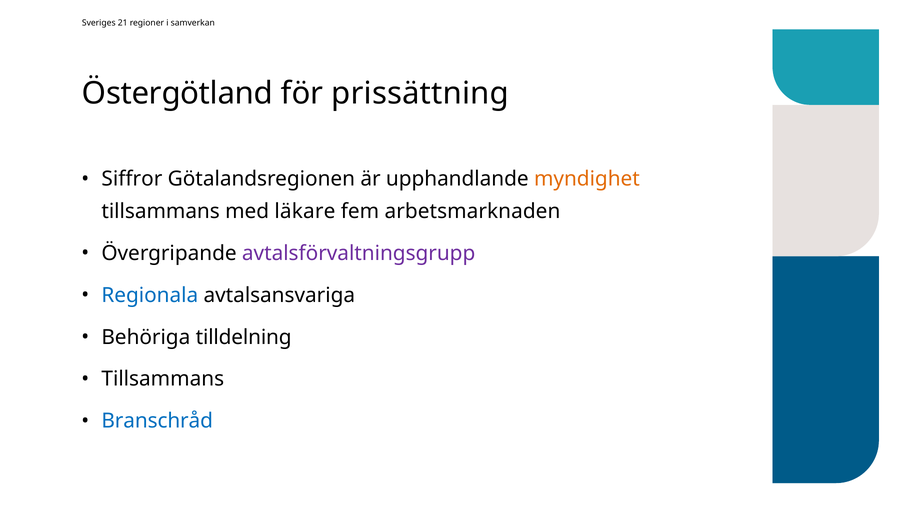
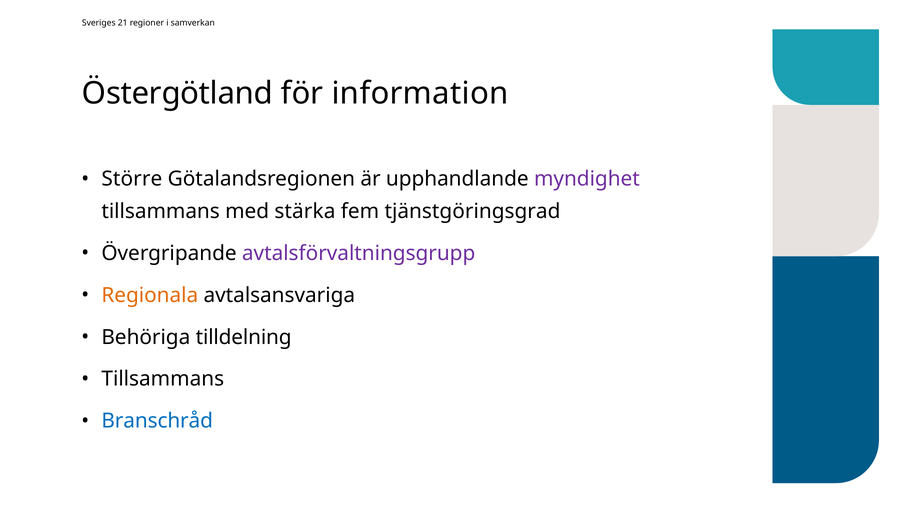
prissättning: prissättning -> information (420, 93)
Siffror: Siffror -> Större (132, 179)
myndighet colour: orange -> purple (587, 179)
läkare: läkare -> stärka (305, 211)
arbetsmarknaden: arbetsmarknaden -> tjänstgöringsgrad (472, 211)
Regionala colour: blue -> orange (150, 295)
